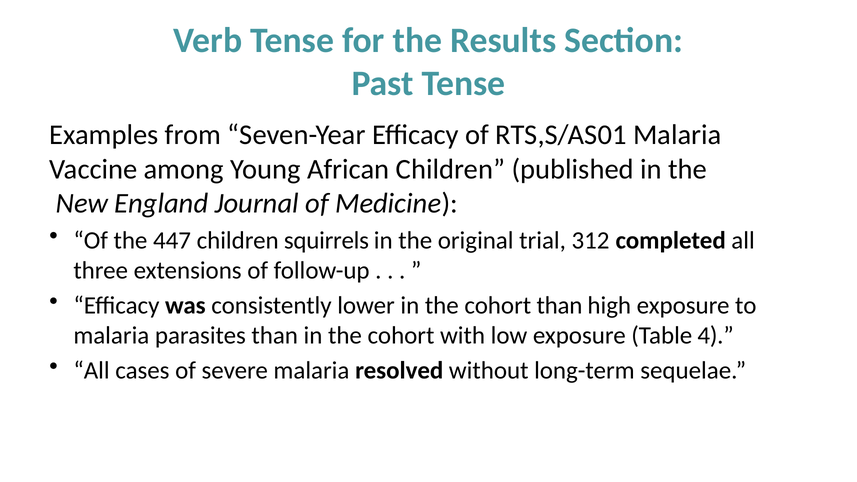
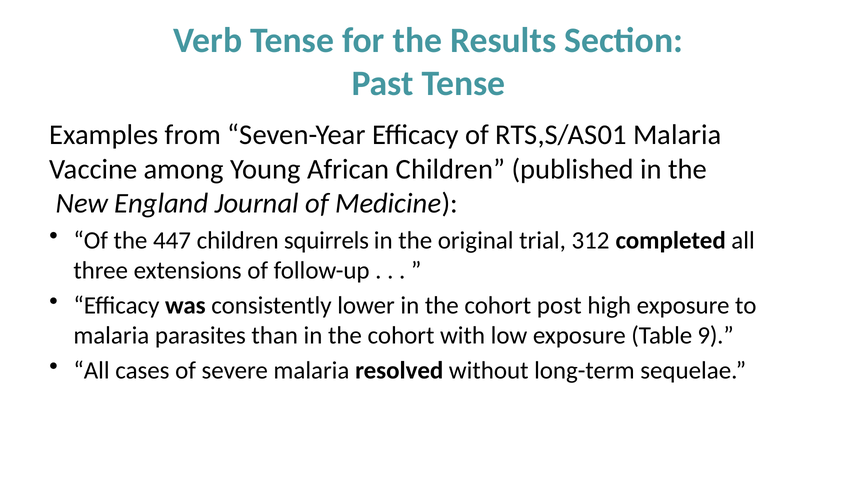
cohort than: than -> post (559, 305)
4: 4 -> 9 (716, 335)
